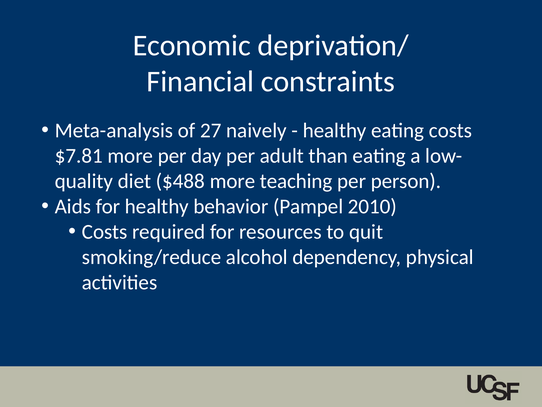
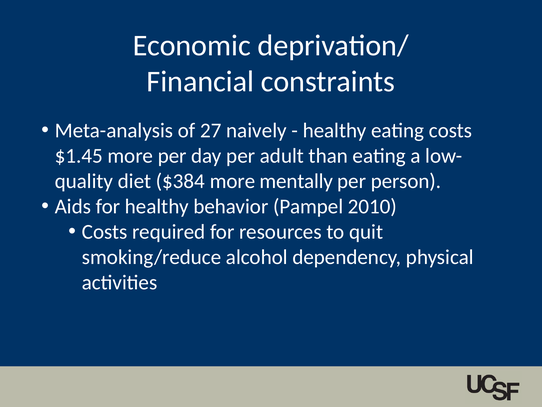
$7.81: $7.81 -> $1.45 (79, 156)
$488: $488 -> $384 (180, 181)
teaching: teaching -> mentally (296, 181)
